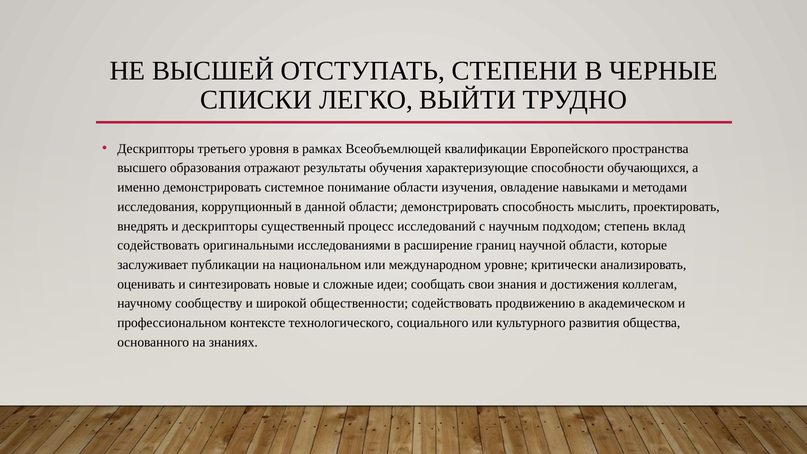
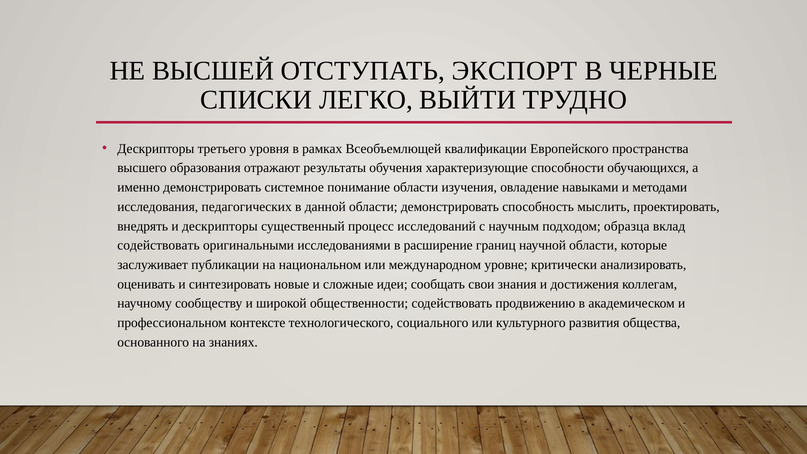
СТЕПЕНИ: СТЕПЕНИ -> ЭКСПОРТ (515, 71)
коррупционный: коррупционный -> педагогических (247, 207)
степень: степень -> образца (627, 226)
